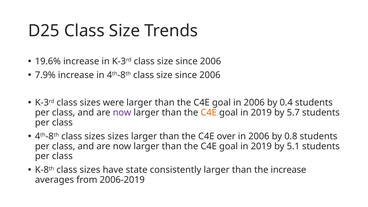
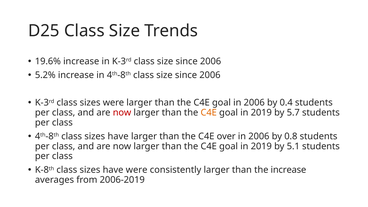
7.9%: 7.9% -> 5.2% (45, 75)
now colour: purple -> red (122, 113)
4th-8th class sizes sizes: sizes -> have (118, 136)
have state: state -> were (137, 170)
